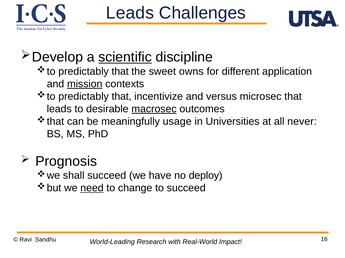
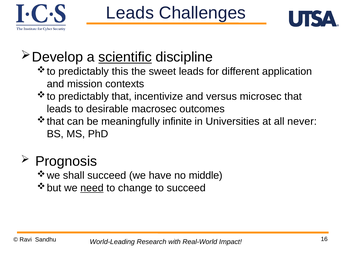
that: that -> this (120, 72)
sweet owns: owns -> leads (191, 72)
mission underline: present -> none (85, 84)
macrosec underline: present -> none (154, 109)
usage: usage -> infinite (177, 122)
deploy: deploy -> middle (206, 176)
